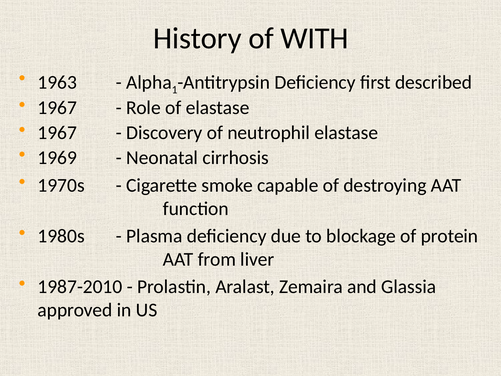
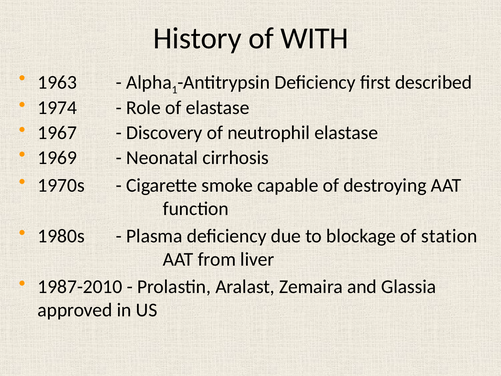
1967: 1967 -> 1974 (57, 108)
protein: protein -> station (449, 236)
